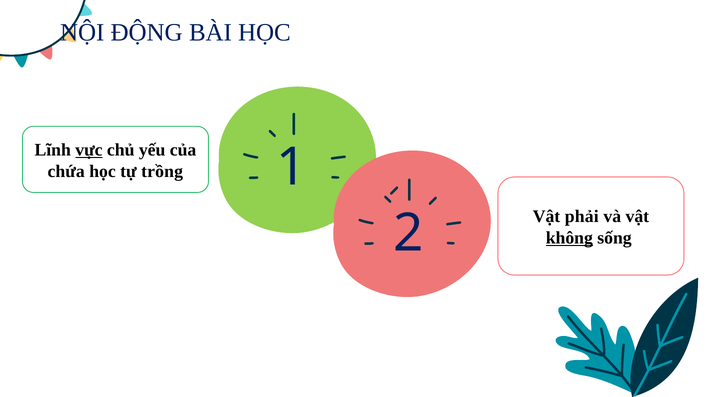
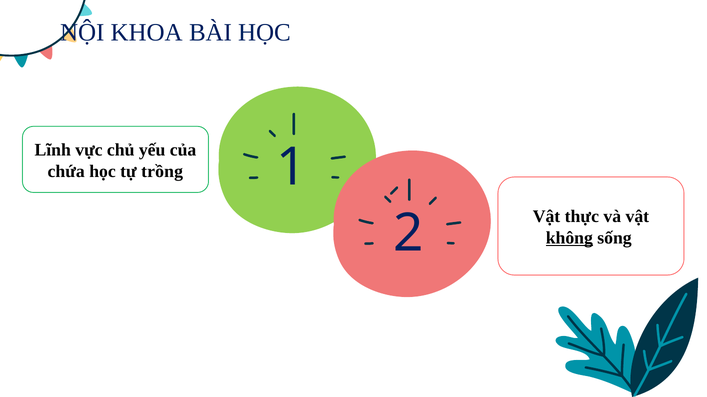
ĐỘNG: ĐỘNG -> KHOA (147, 33)
vực underline: present -> none (89, 150)
phải: phải -> thực (582, 217)
